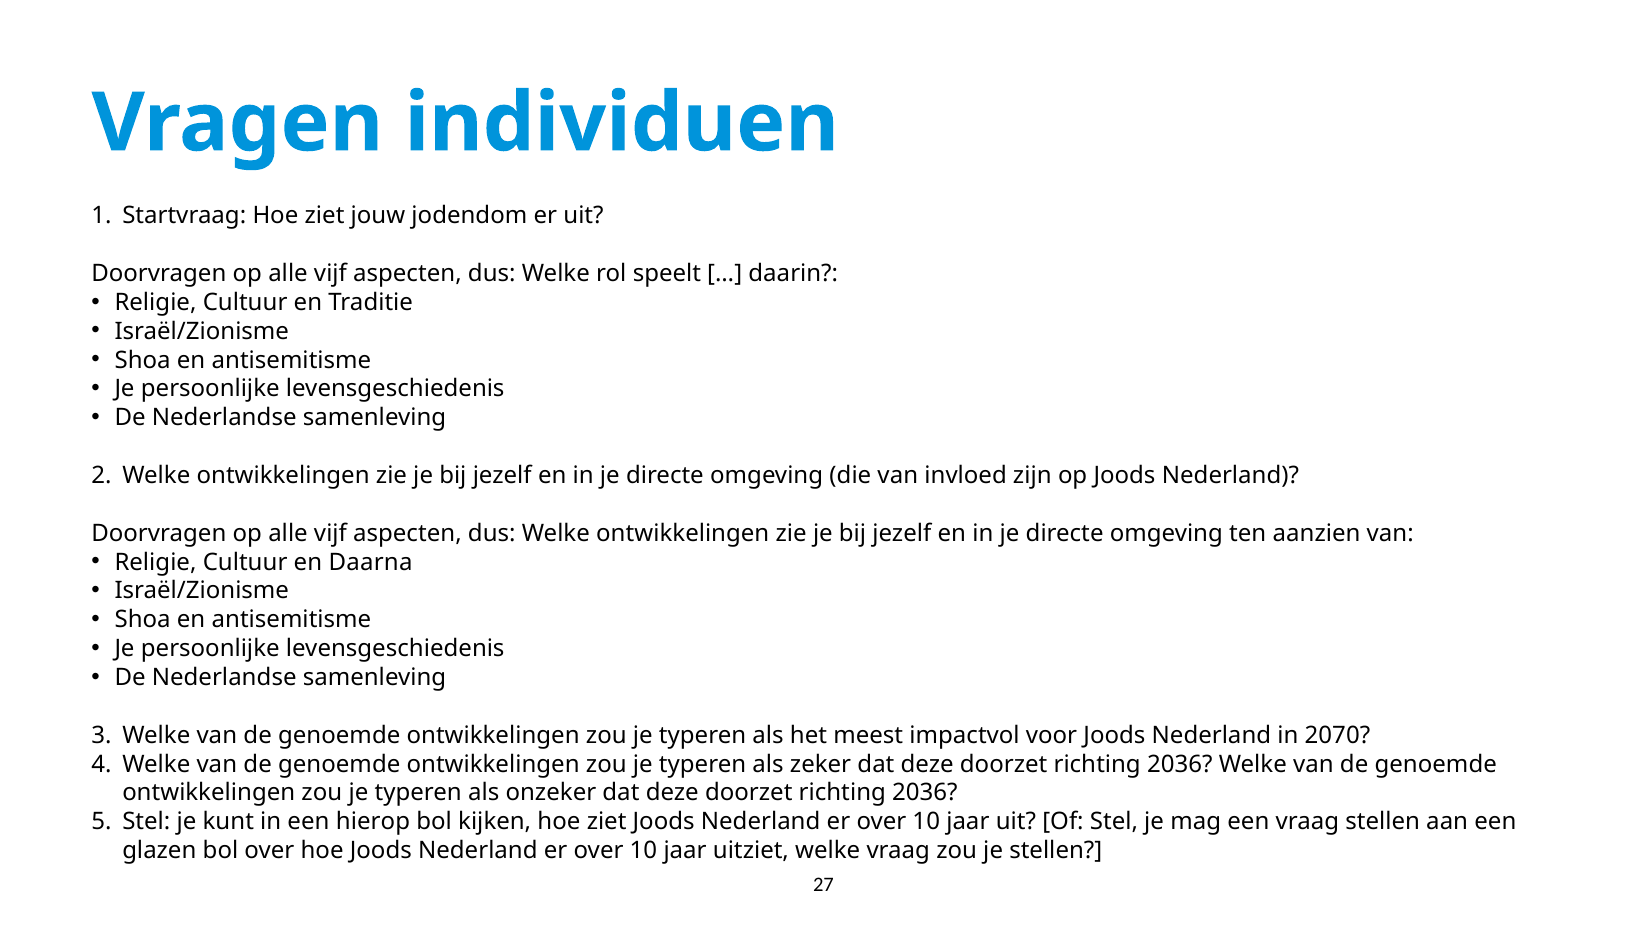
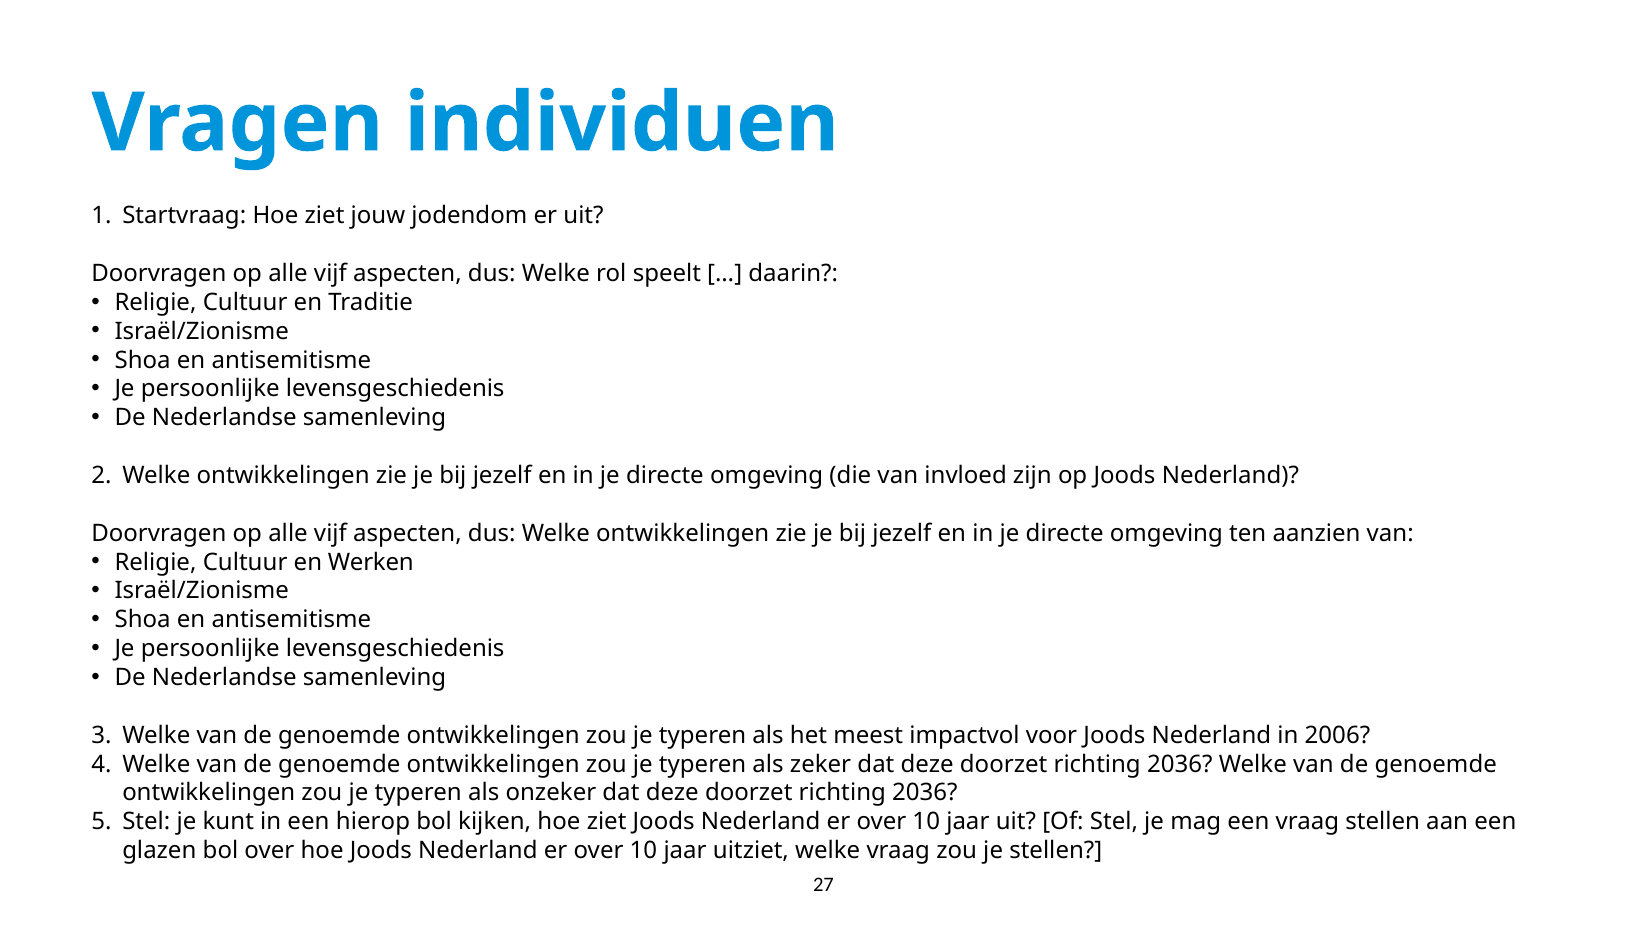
Daarna: Daarna -> Werken (371, 562)
2070: 2070 -> 2006 (1337, 735)
